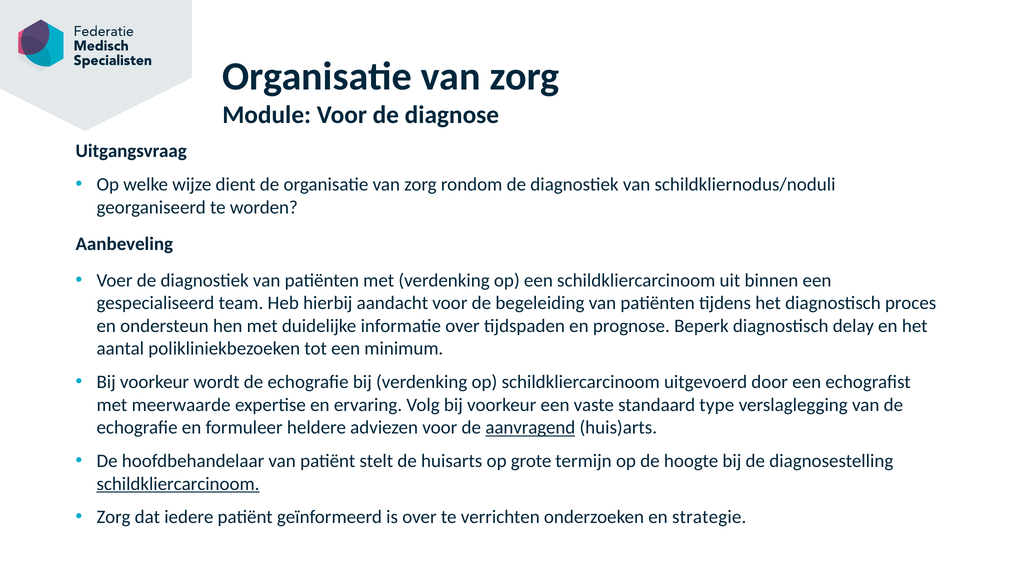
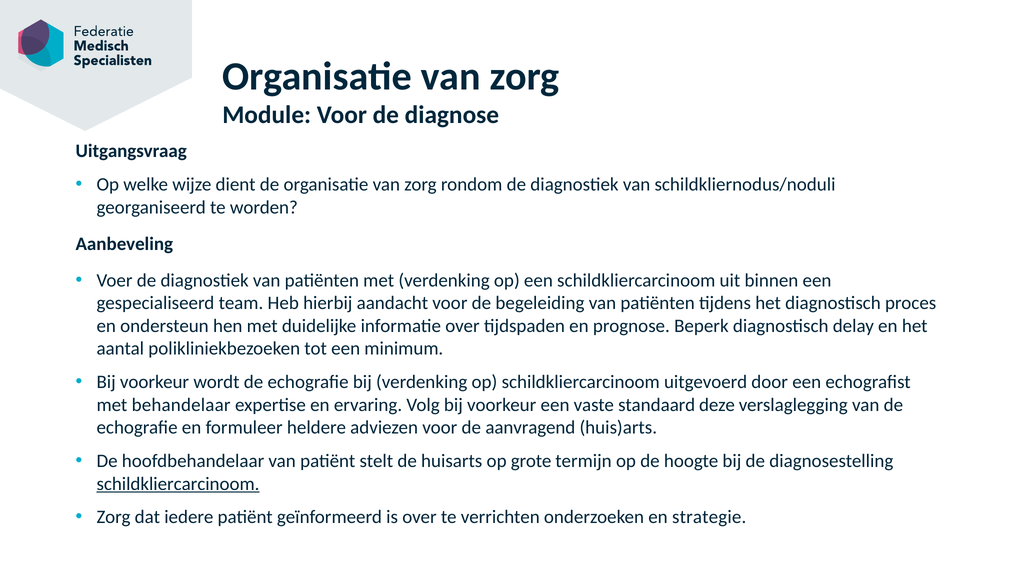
meerwaarde: meerwaarde -> behandelaar (181, 405)
type: type -> deze (717, 405)
aanvragend underline: present -> none (530, 428)
